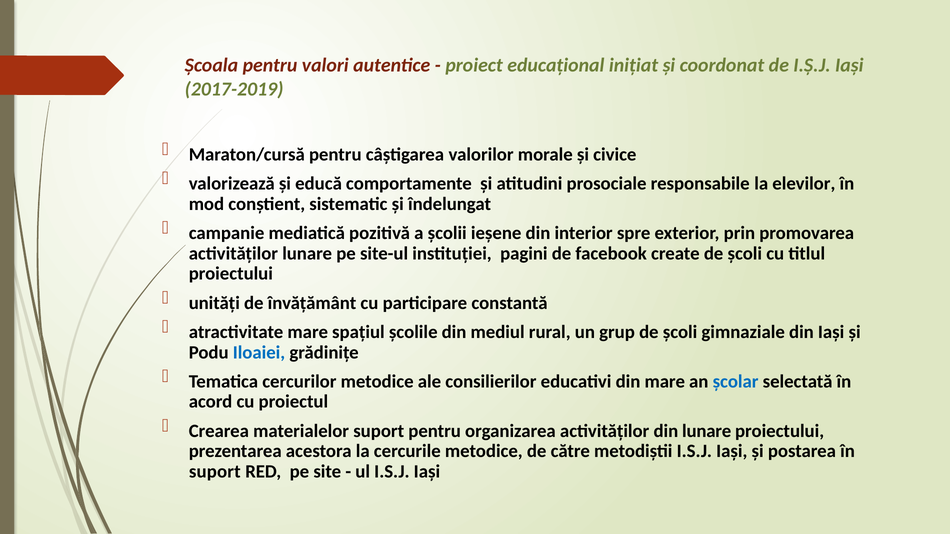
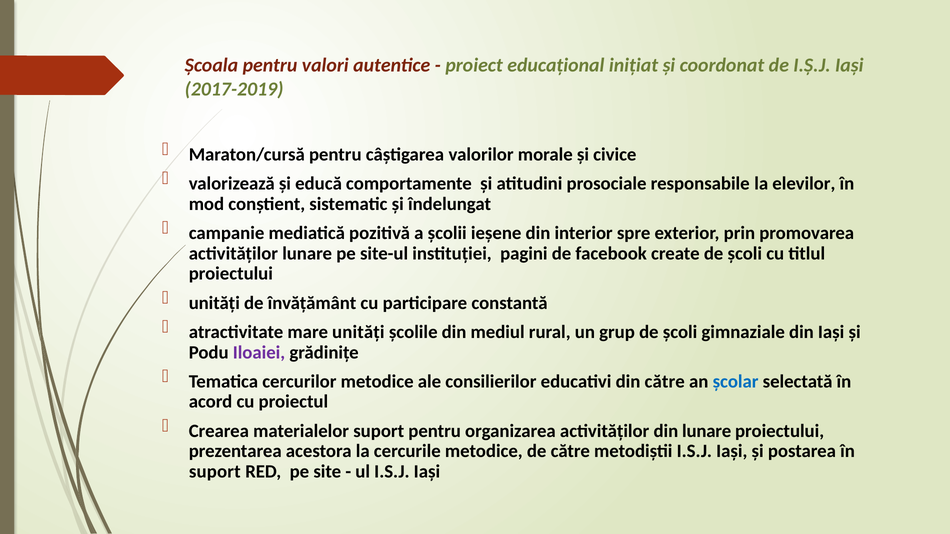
mare spațiul: spațiul -> unități (358, 332)
Iloaiei colour: blue -> purple (259, 353)
din mare: mare -> către (665, 382)
